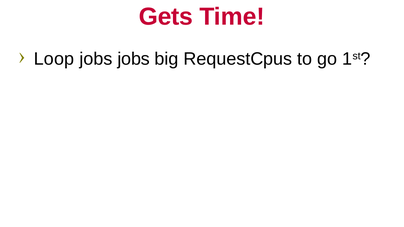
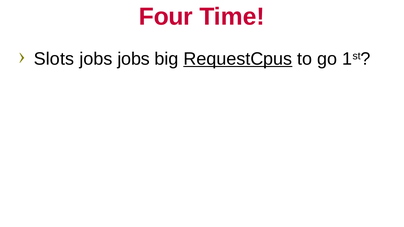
Gets: Gets -> Four (166, 17)
Loop: Loop -> Slots (54, 59)
RequestCpus underline: none -> present (238, 59)
